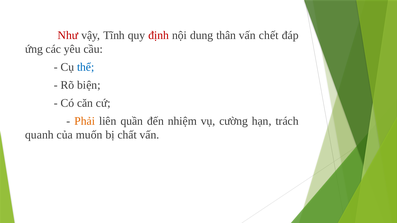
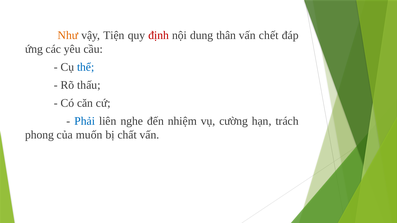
Như colour: red -> orange (68, 35)
Tĩnh: Tĩnh -> Tiện (114, 35)
biện: biện -> thấu (89, 85)
Phải colour: orange -> blue (85, 121)
quần: quần -> nghe (132, 121)
quanh: quanh -> phong (39, 135)
